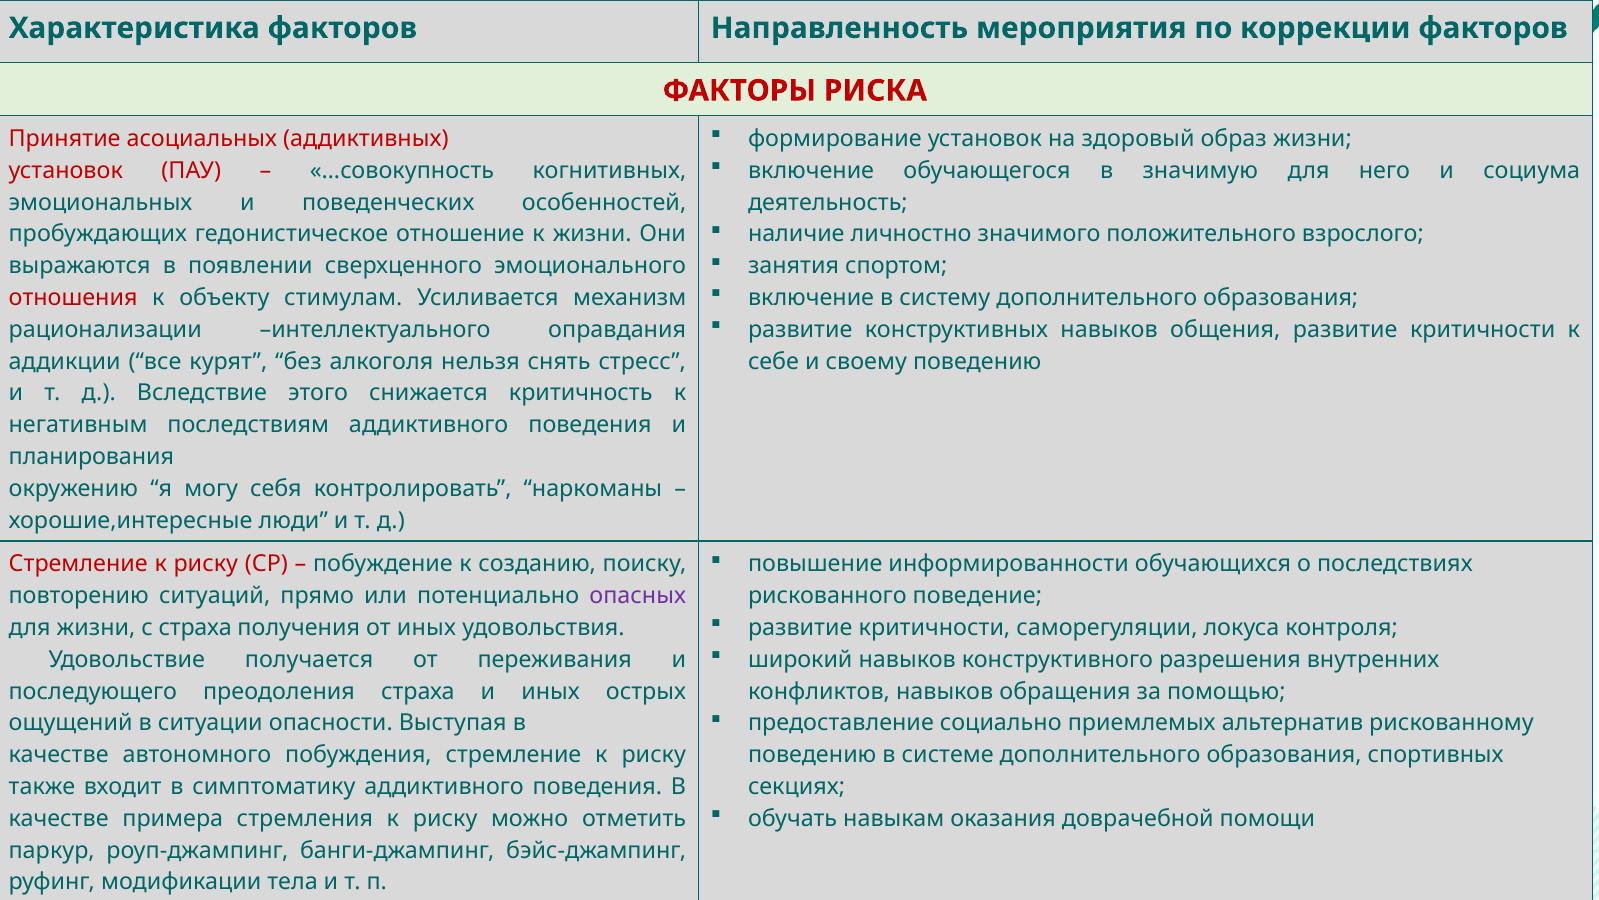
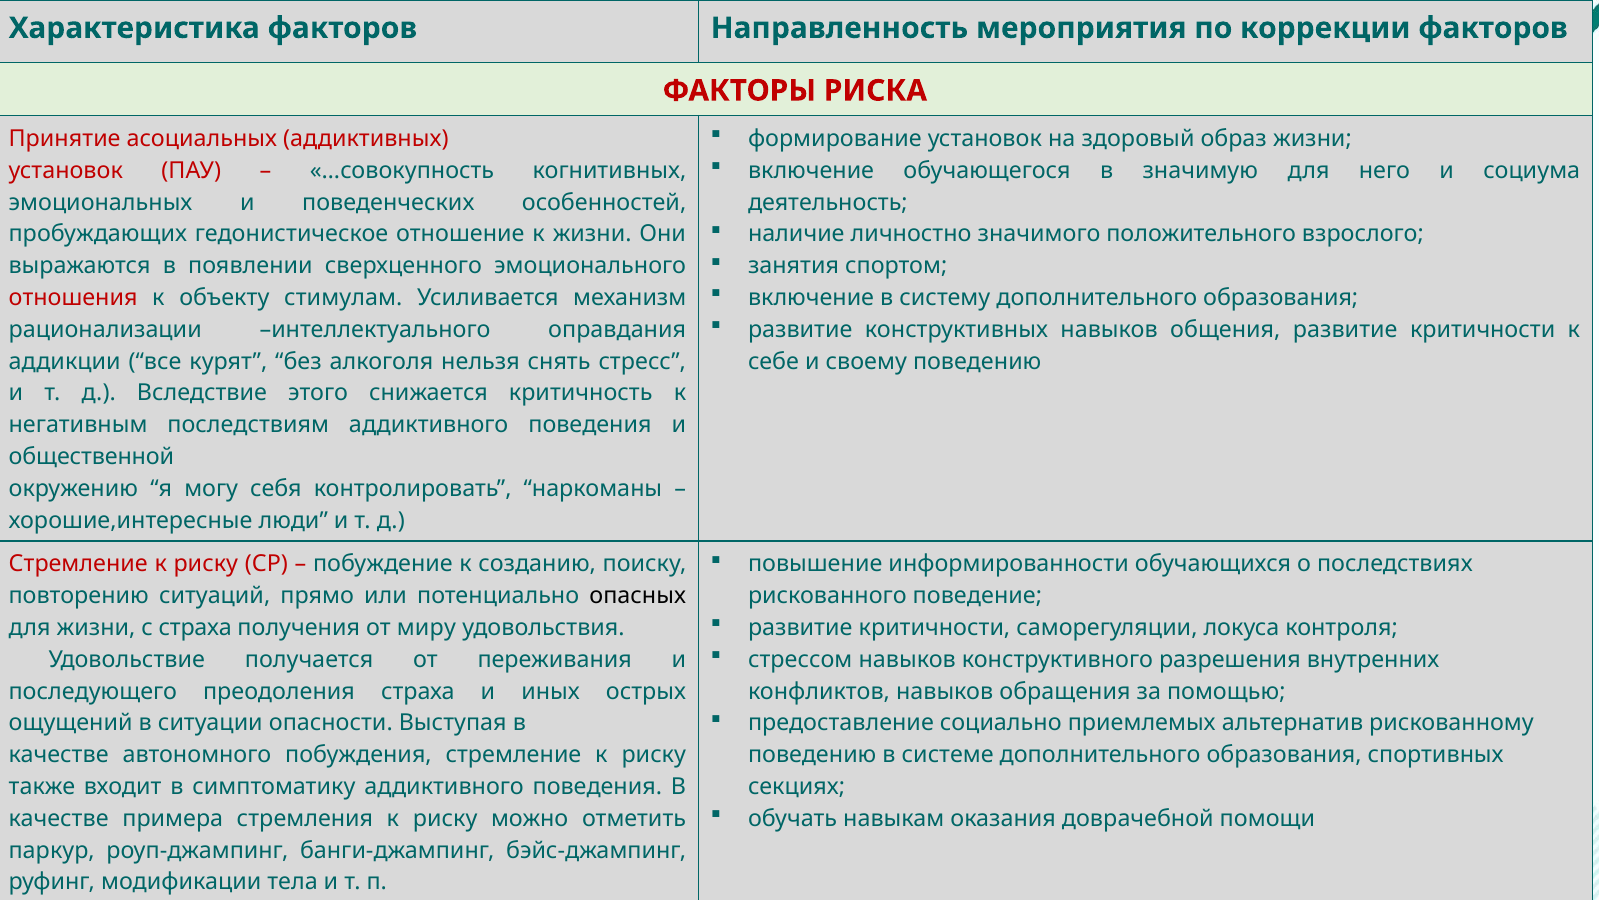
планирования: планирования -> общественной (91, 456)
опасных colour: purple -> black (638, 596)
от иных: иных -> миру (426, 627)
широкий: широкий -> стрессом (800, 659)
